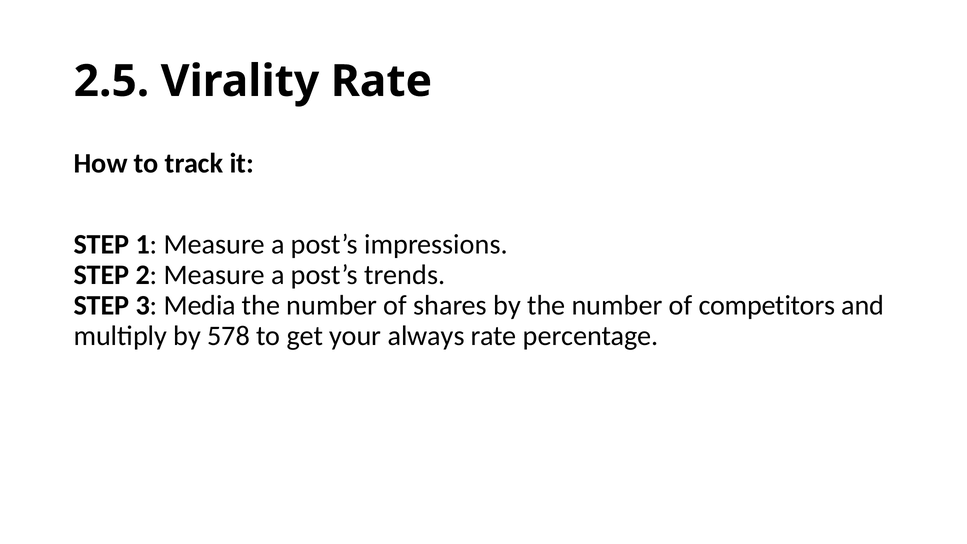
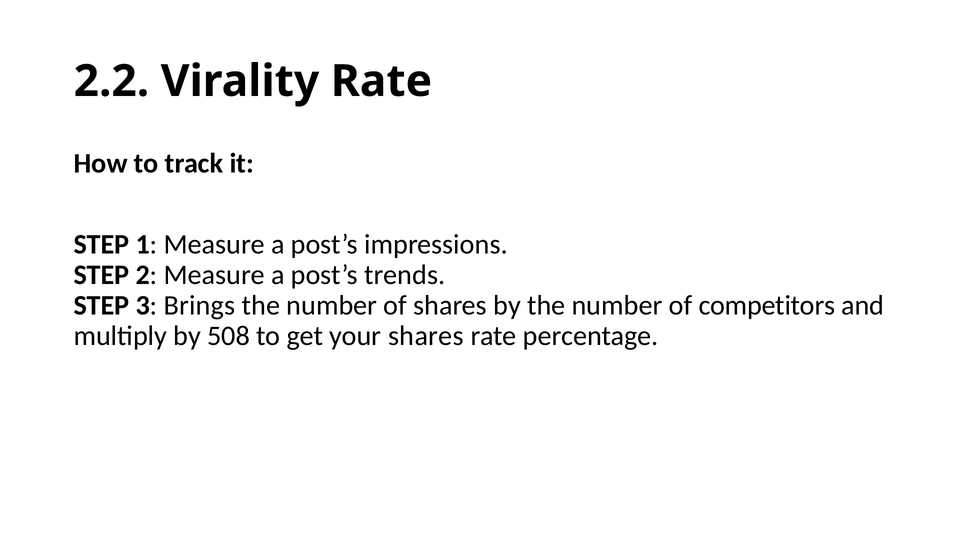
2.5: 2.5 -> 2.2 (111, 81)
Media: Media -> Brings (200, 306)
578: 578 -> 508 (229, 336)
your always: always -> shares (426, 336)
